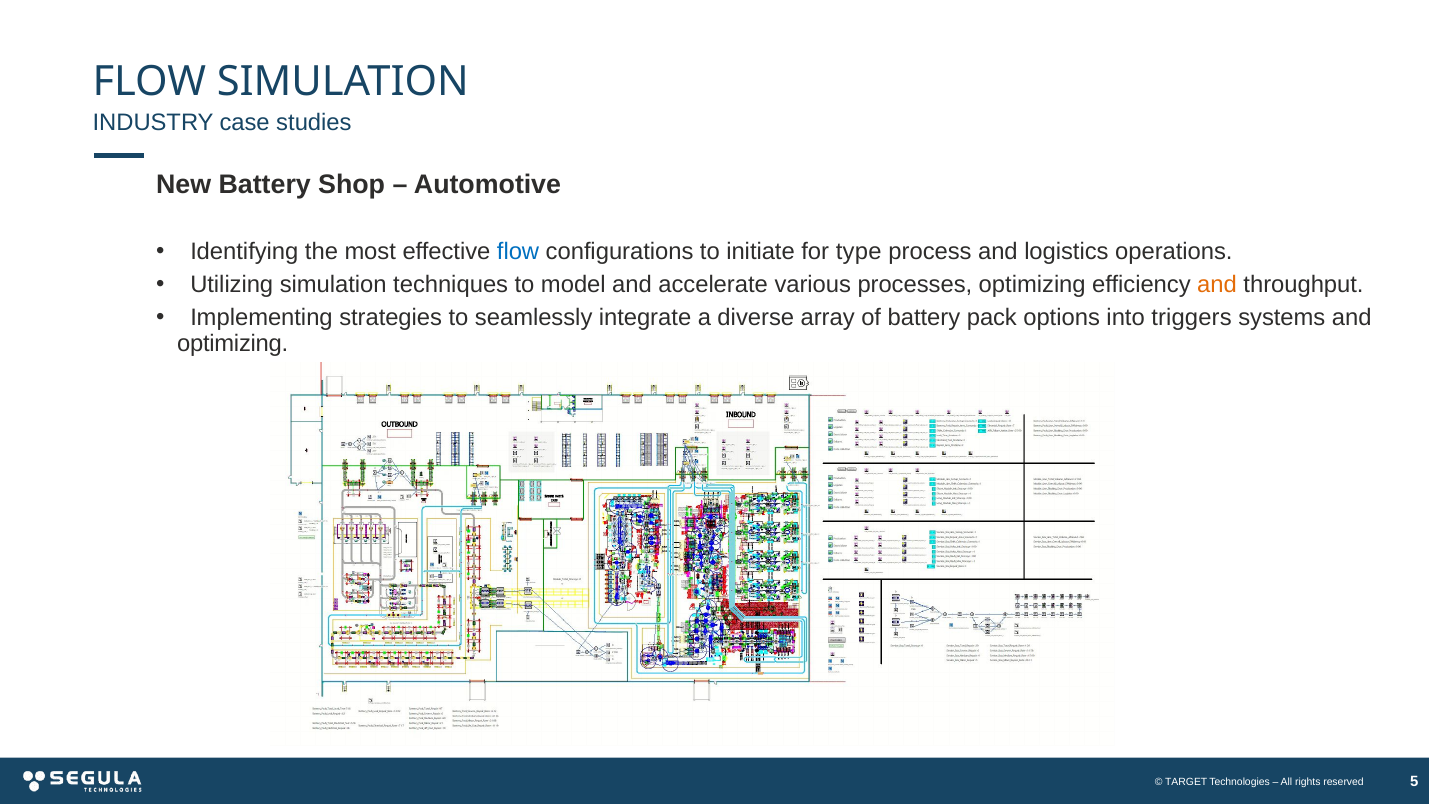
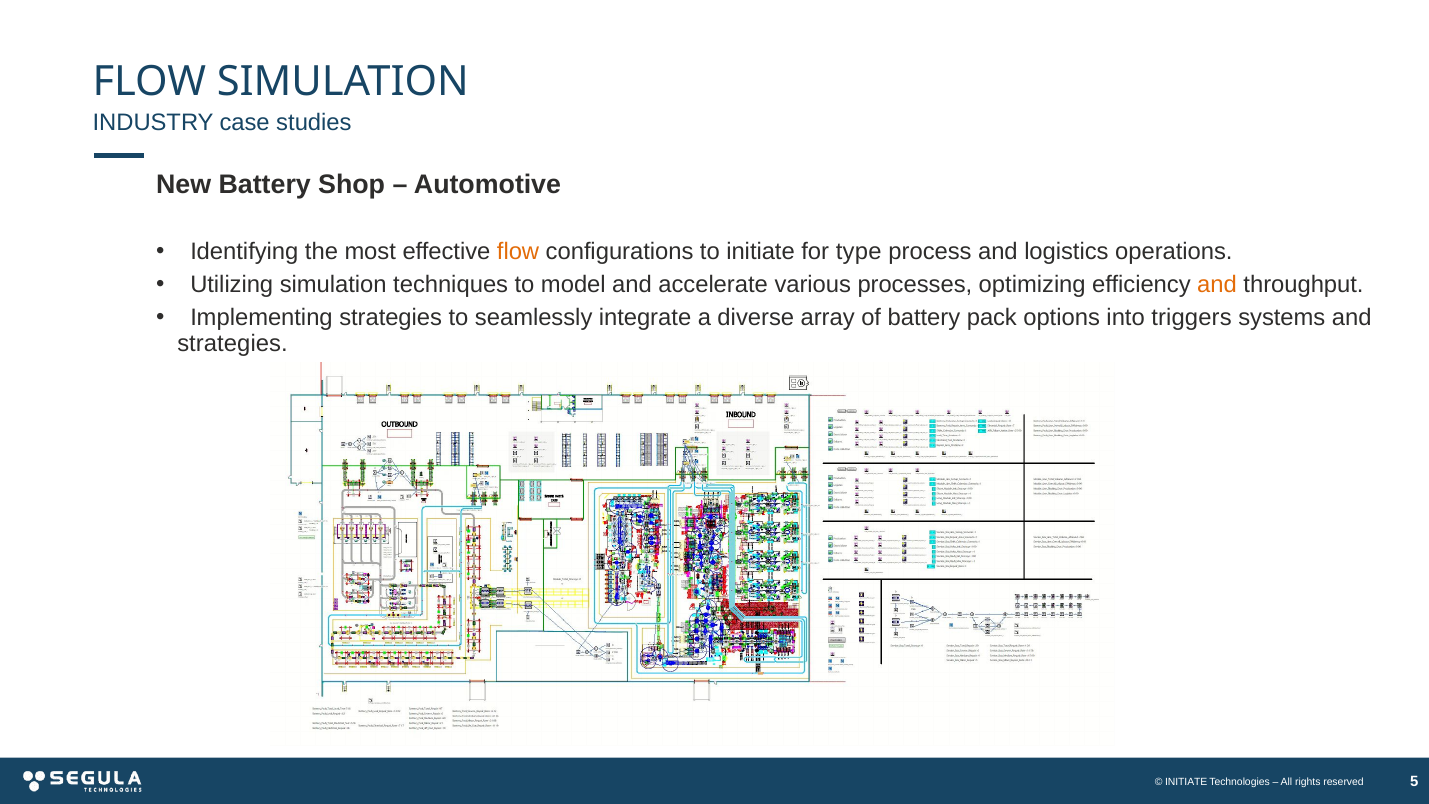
flow colour: blue -> orange (518, 251)
optimizing: optimizing -> strategies (233, 343)
TARGET: TARGET -> INITIATE (1186, 782)
